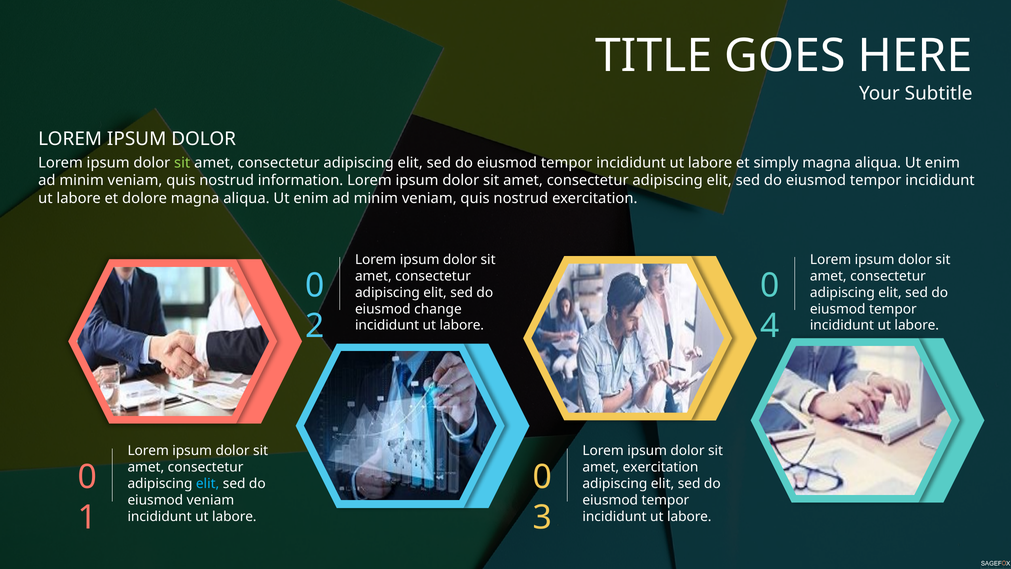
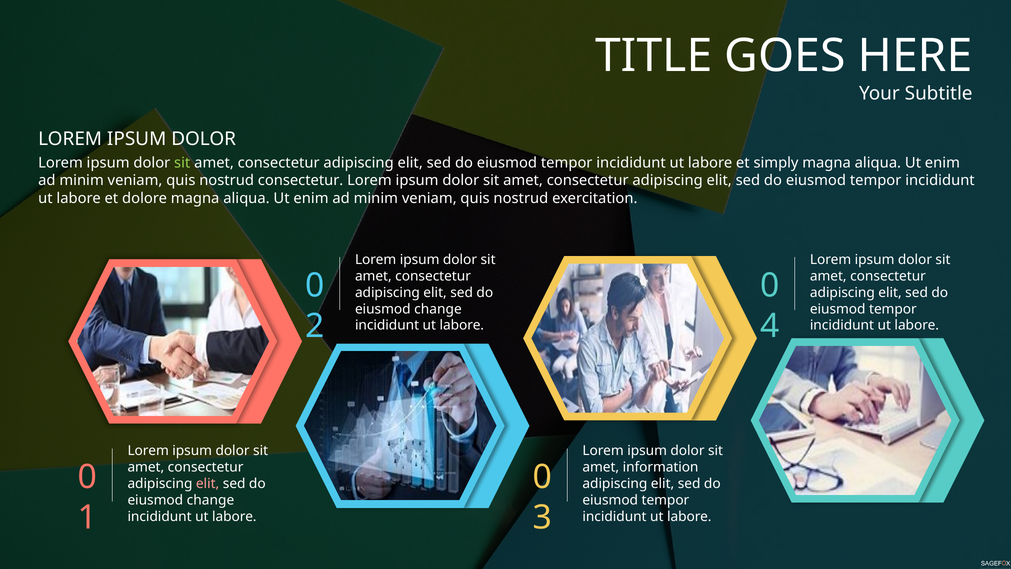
nostrud information: information -> consectetur (301, 180)
amet exercitation: exercitation -> information (661, 467)
elit colour: light blue -> pink (208, 484)
veniam: veniam -> change (210, 500)
